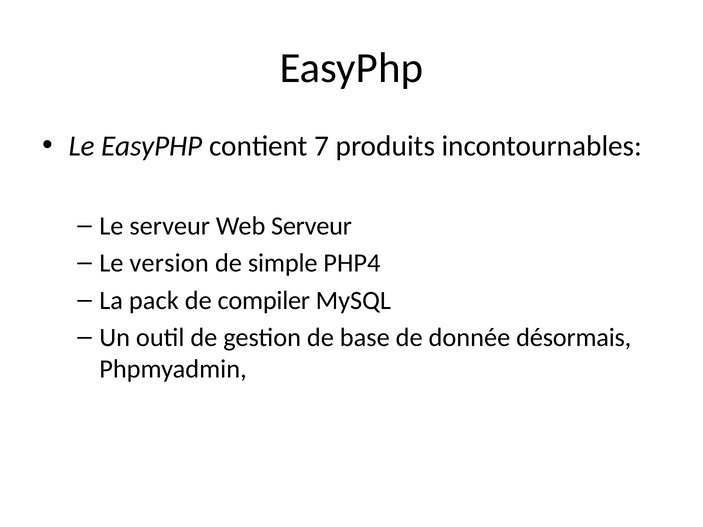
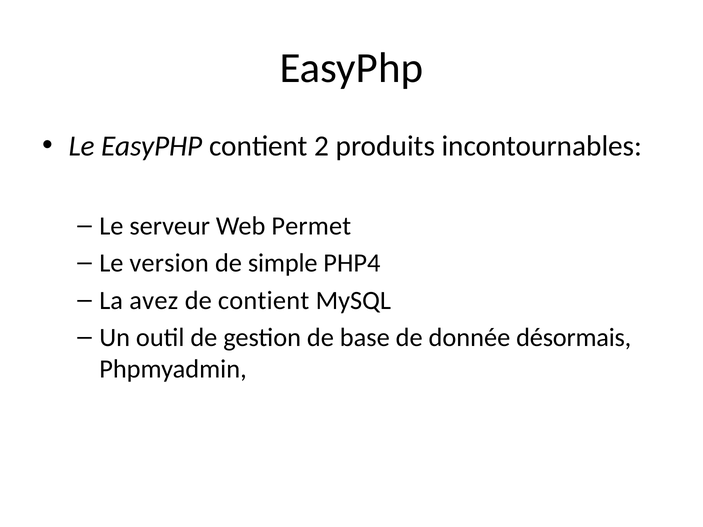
7: 7 -> 2 (322, 146)
Web Serveur: Serveur -> Permet (311, 226)
pack: pack -> avez (154, 301)
de compiler: compiler -> contient (264, 301)
